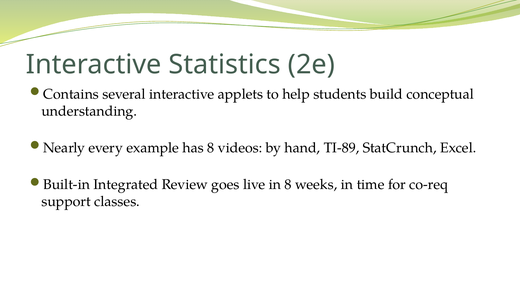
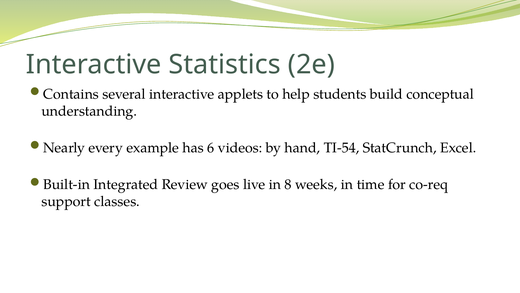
has 8: 8 -> 6 (211, 148)
TI-89: TI-89 -> TI-54 (342, 148)
